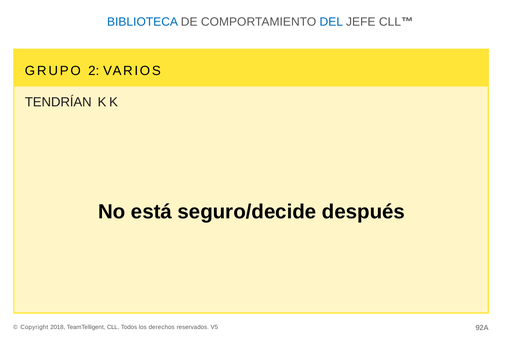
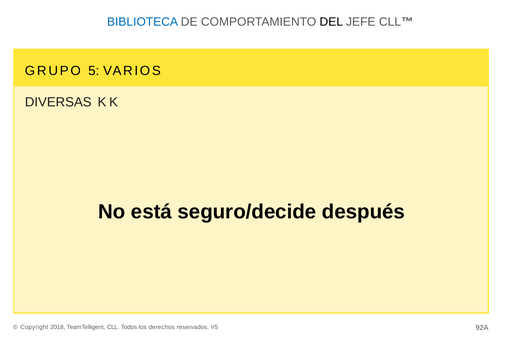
DEL colour: blue -> black (331, 22)
2: 2 -> 5 (94, 71)
TENDRÍAN: TENDRÍAN -> DIVERSAS (58, 102)
